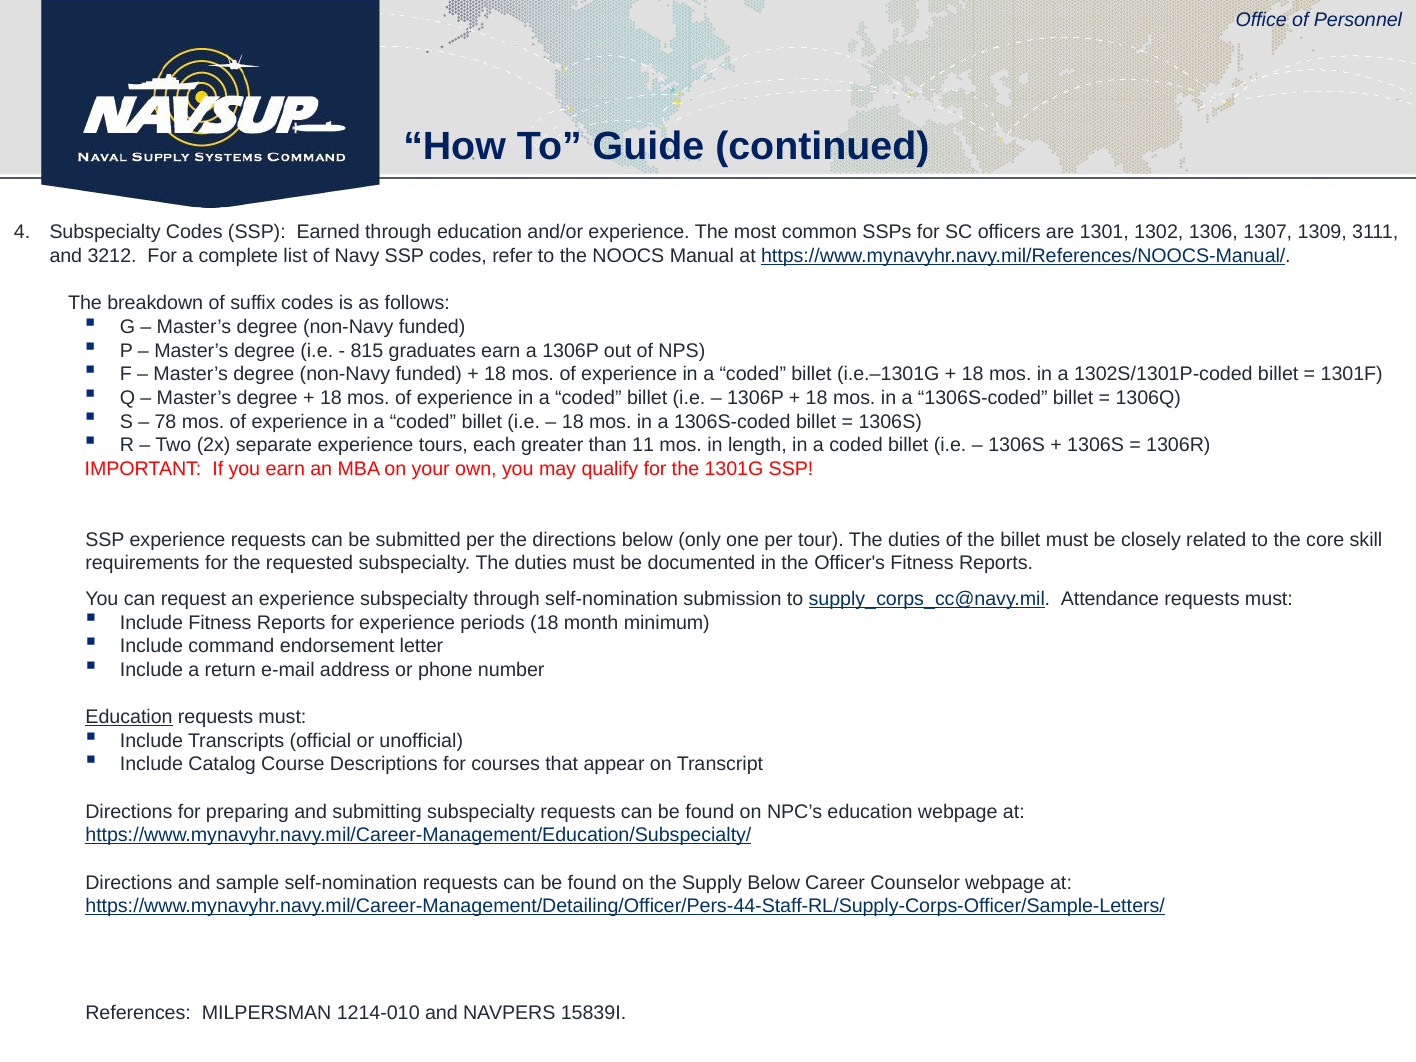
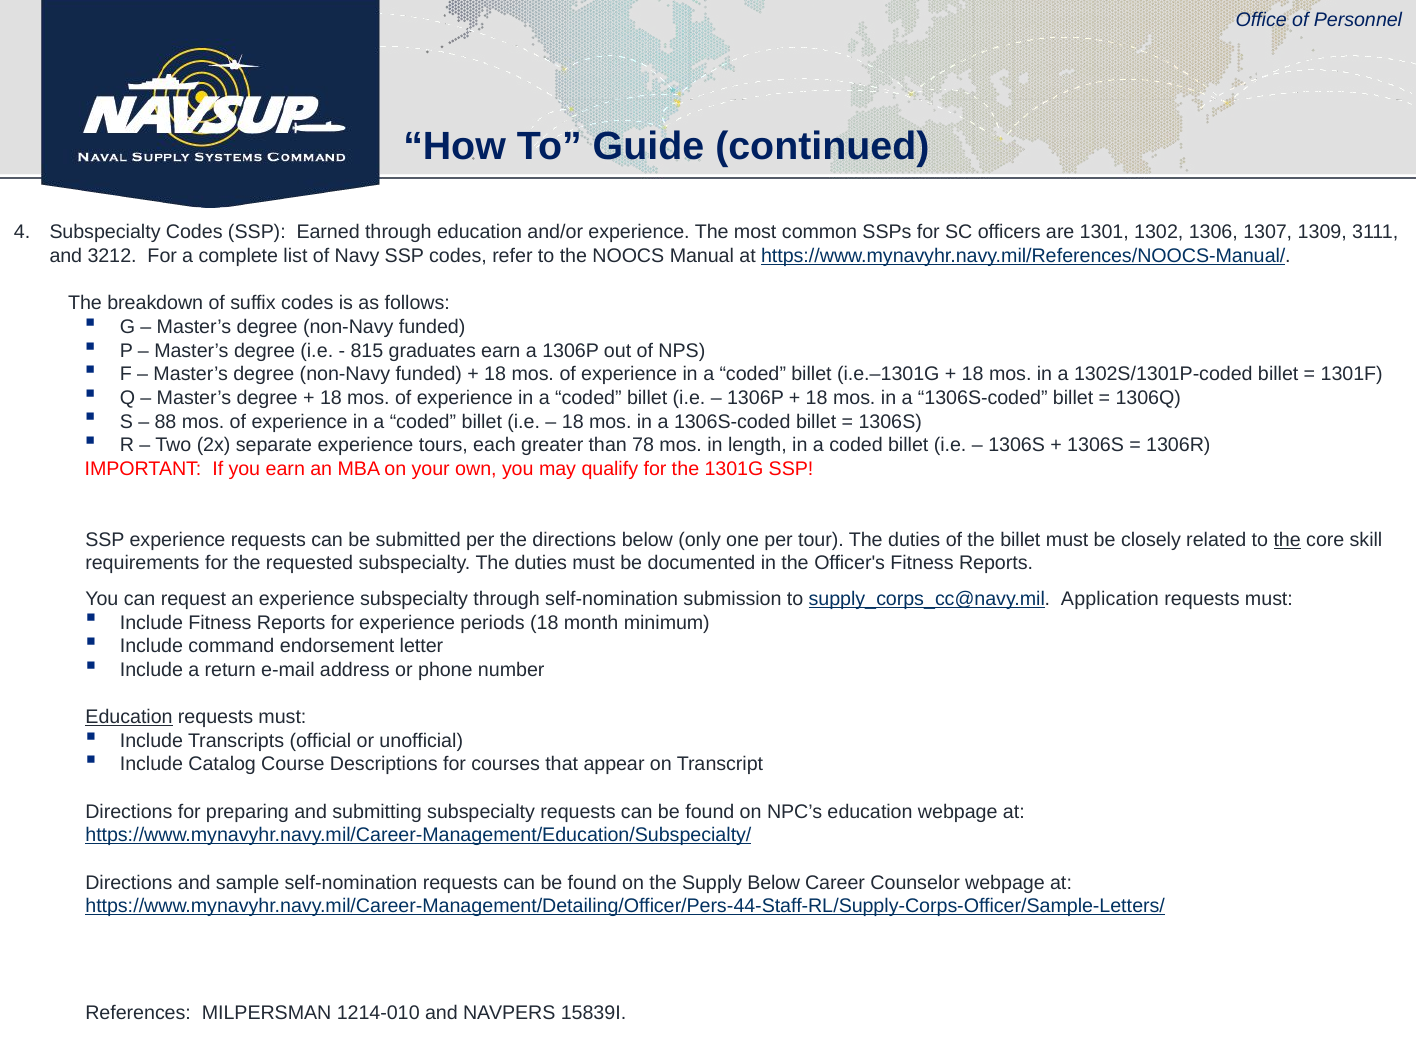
78: 78 -> 88 (165, 422)
11: 11 -> 78 (643, 445)
the underline: none -> present (1287, 540)
Attendance: Attendance -> Application (1110, 599)
